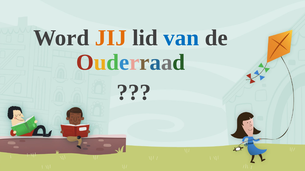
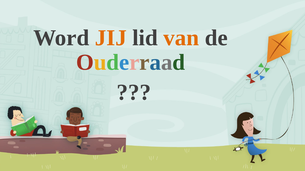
van colour: blue -> orange (181, 38)
